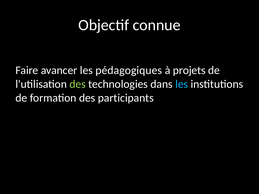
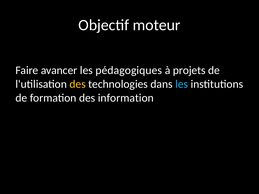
connue: connue -> moteur (157, 25)
des colour: light green -> yellow (78, 84)
participants: participants -> information (126, 98)
